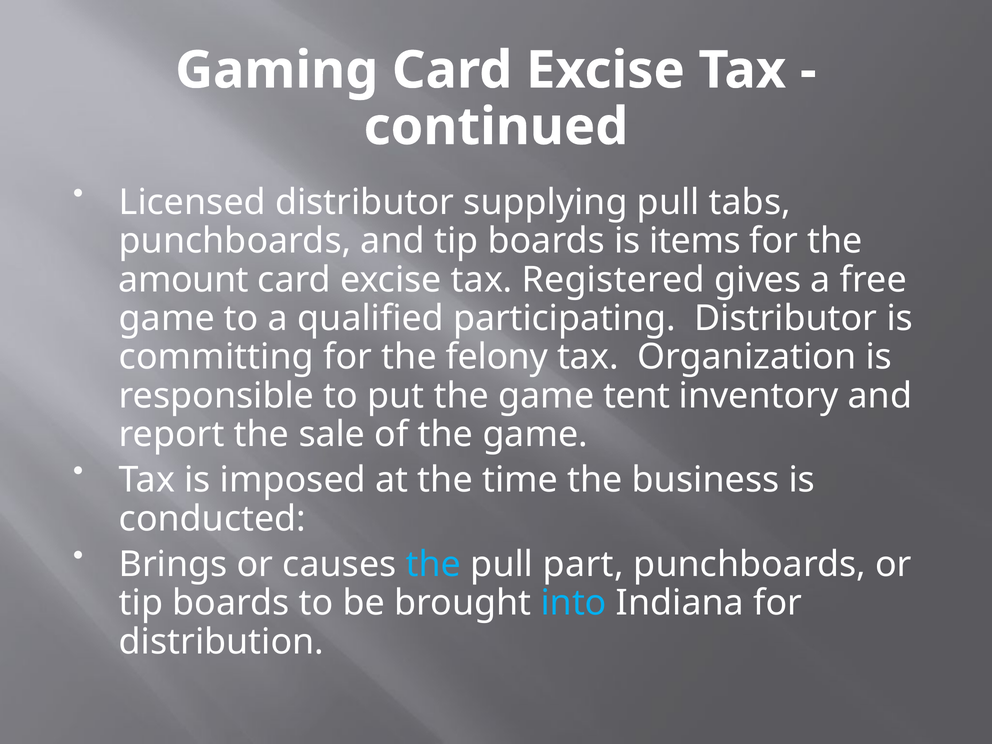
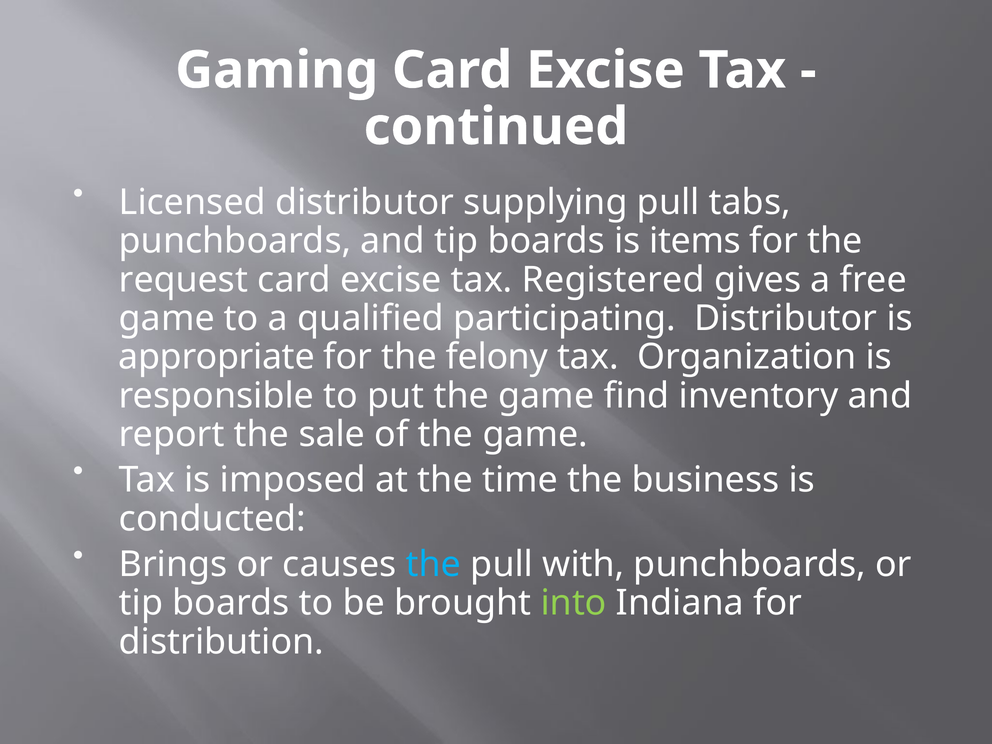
amount: amount -> request (183, 280)
committing: committing -> appropriate (217, 357)
tent: tent -> find (637, 396)
part: part -> with (583, 564)
into colour: light blue -> light green (574, 603)
